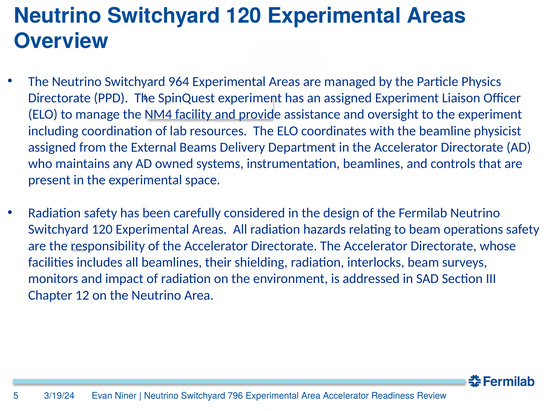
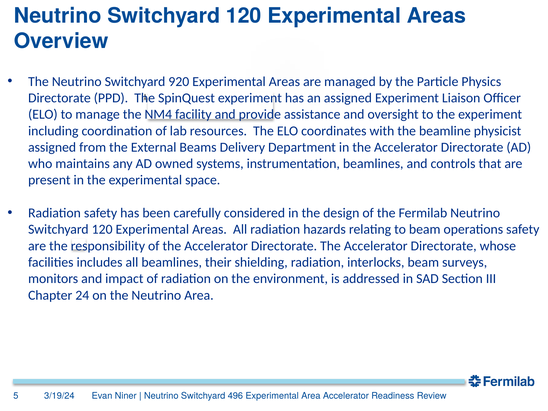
964: 964 -> 920 (179, 81)
12: 12 -> 24 (82, 295)
796: 796 -> 496 (235, 396)
